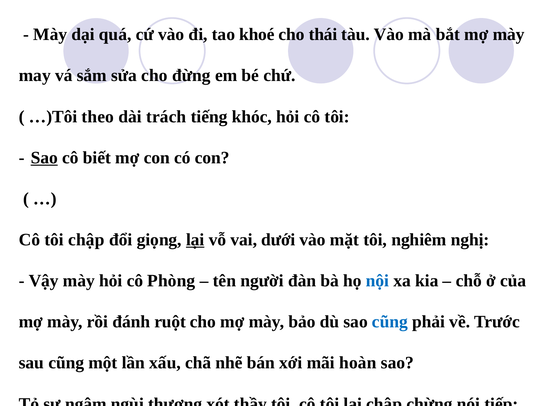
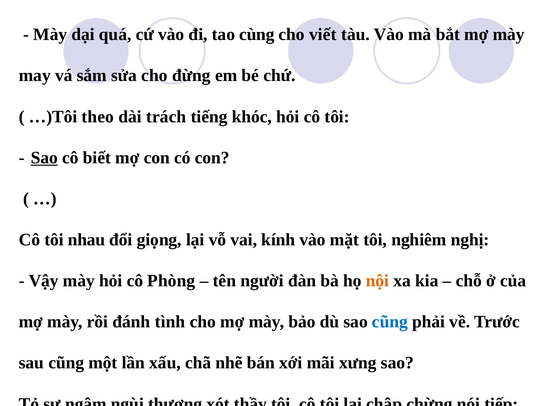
khoé: khoé -> cùng (257, 34)
thái: thái -> viết (323, 34)
tôi chập: chập -> nhau (87, 240)
lại underline: present -> none (195, 240)
dưới: dưới -> kính (278, 240)
nội colour: blue -> orange (377, 281)
ruột: ruột -> tình (170, 322)
hoàn: hoàn -> xưng (358, 363)
